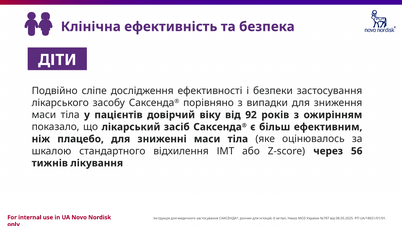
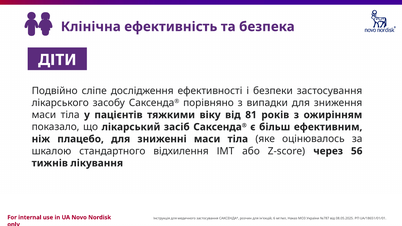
довірчий: довірчий -> тяжкими (171, 115)
92: 92 -> 81 (251, 115)
